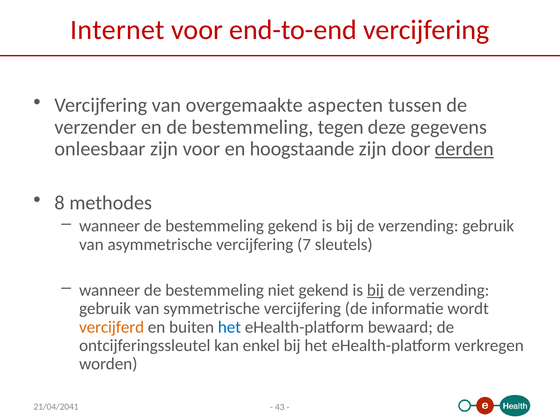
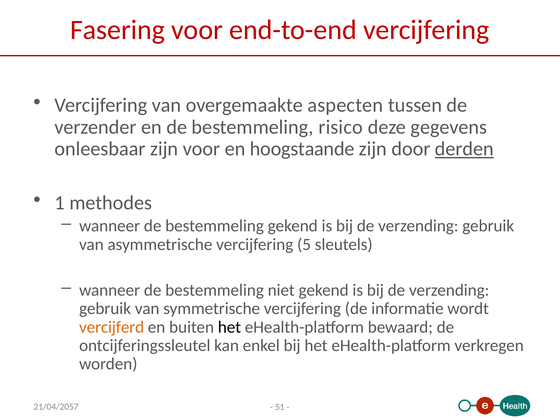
Internet: Internet -> Fasering (118, 30)
tegen: tegen -> risico (341, 127)
8: 8 -> 1 (60, 203)
7: 7 -> 5 (304, 244)
bij underline: present -> none (375, 290)
het colour: blue -> black (229, 327)
21/04/2041: 21/04/2041 -> 21/04/2057 (56, 407)
43: 43 -> 51 (280, 407)
